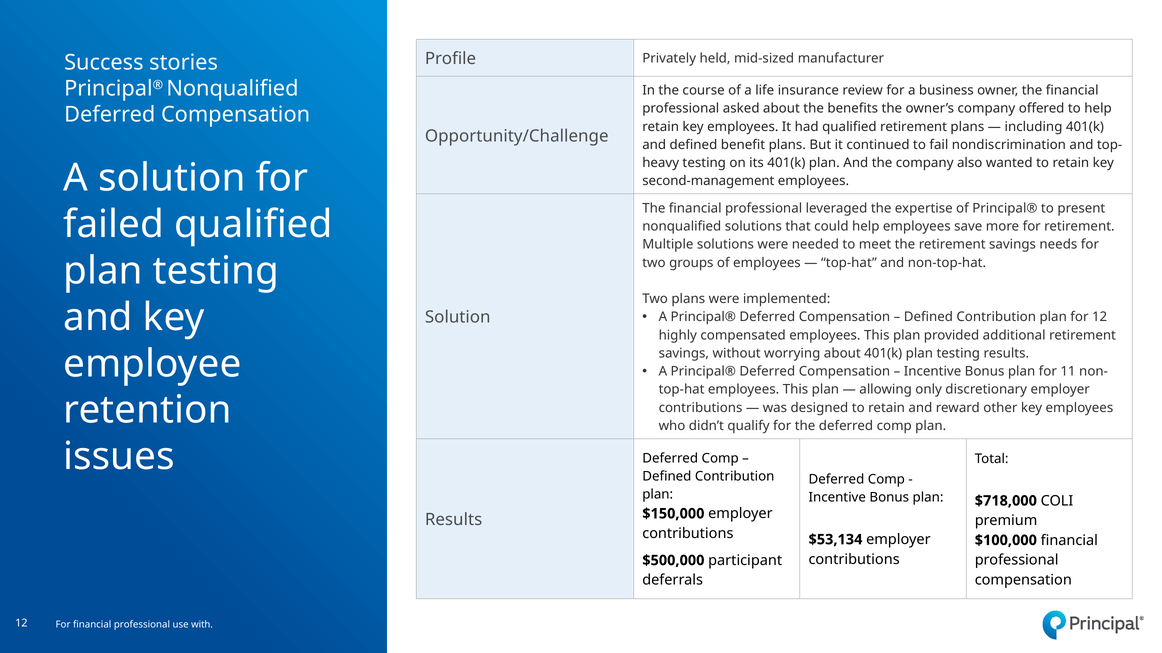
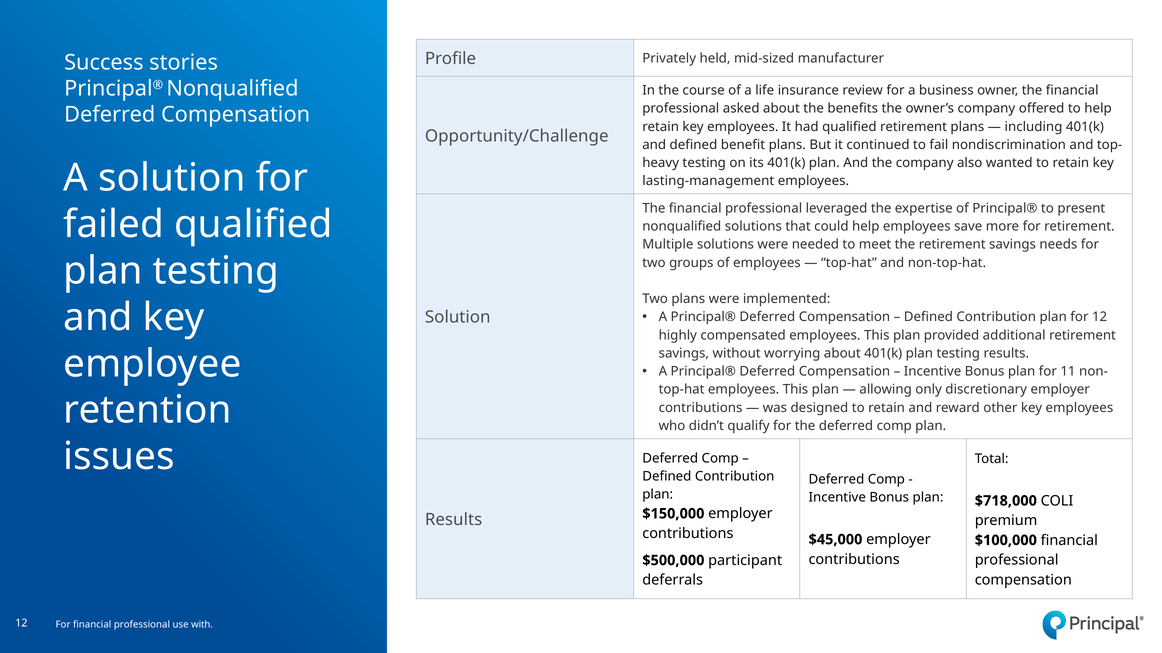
second-management: second-management -> lasting-management (708, 181)
$53,134: $53,134 -> $45,000 (835, 540)
